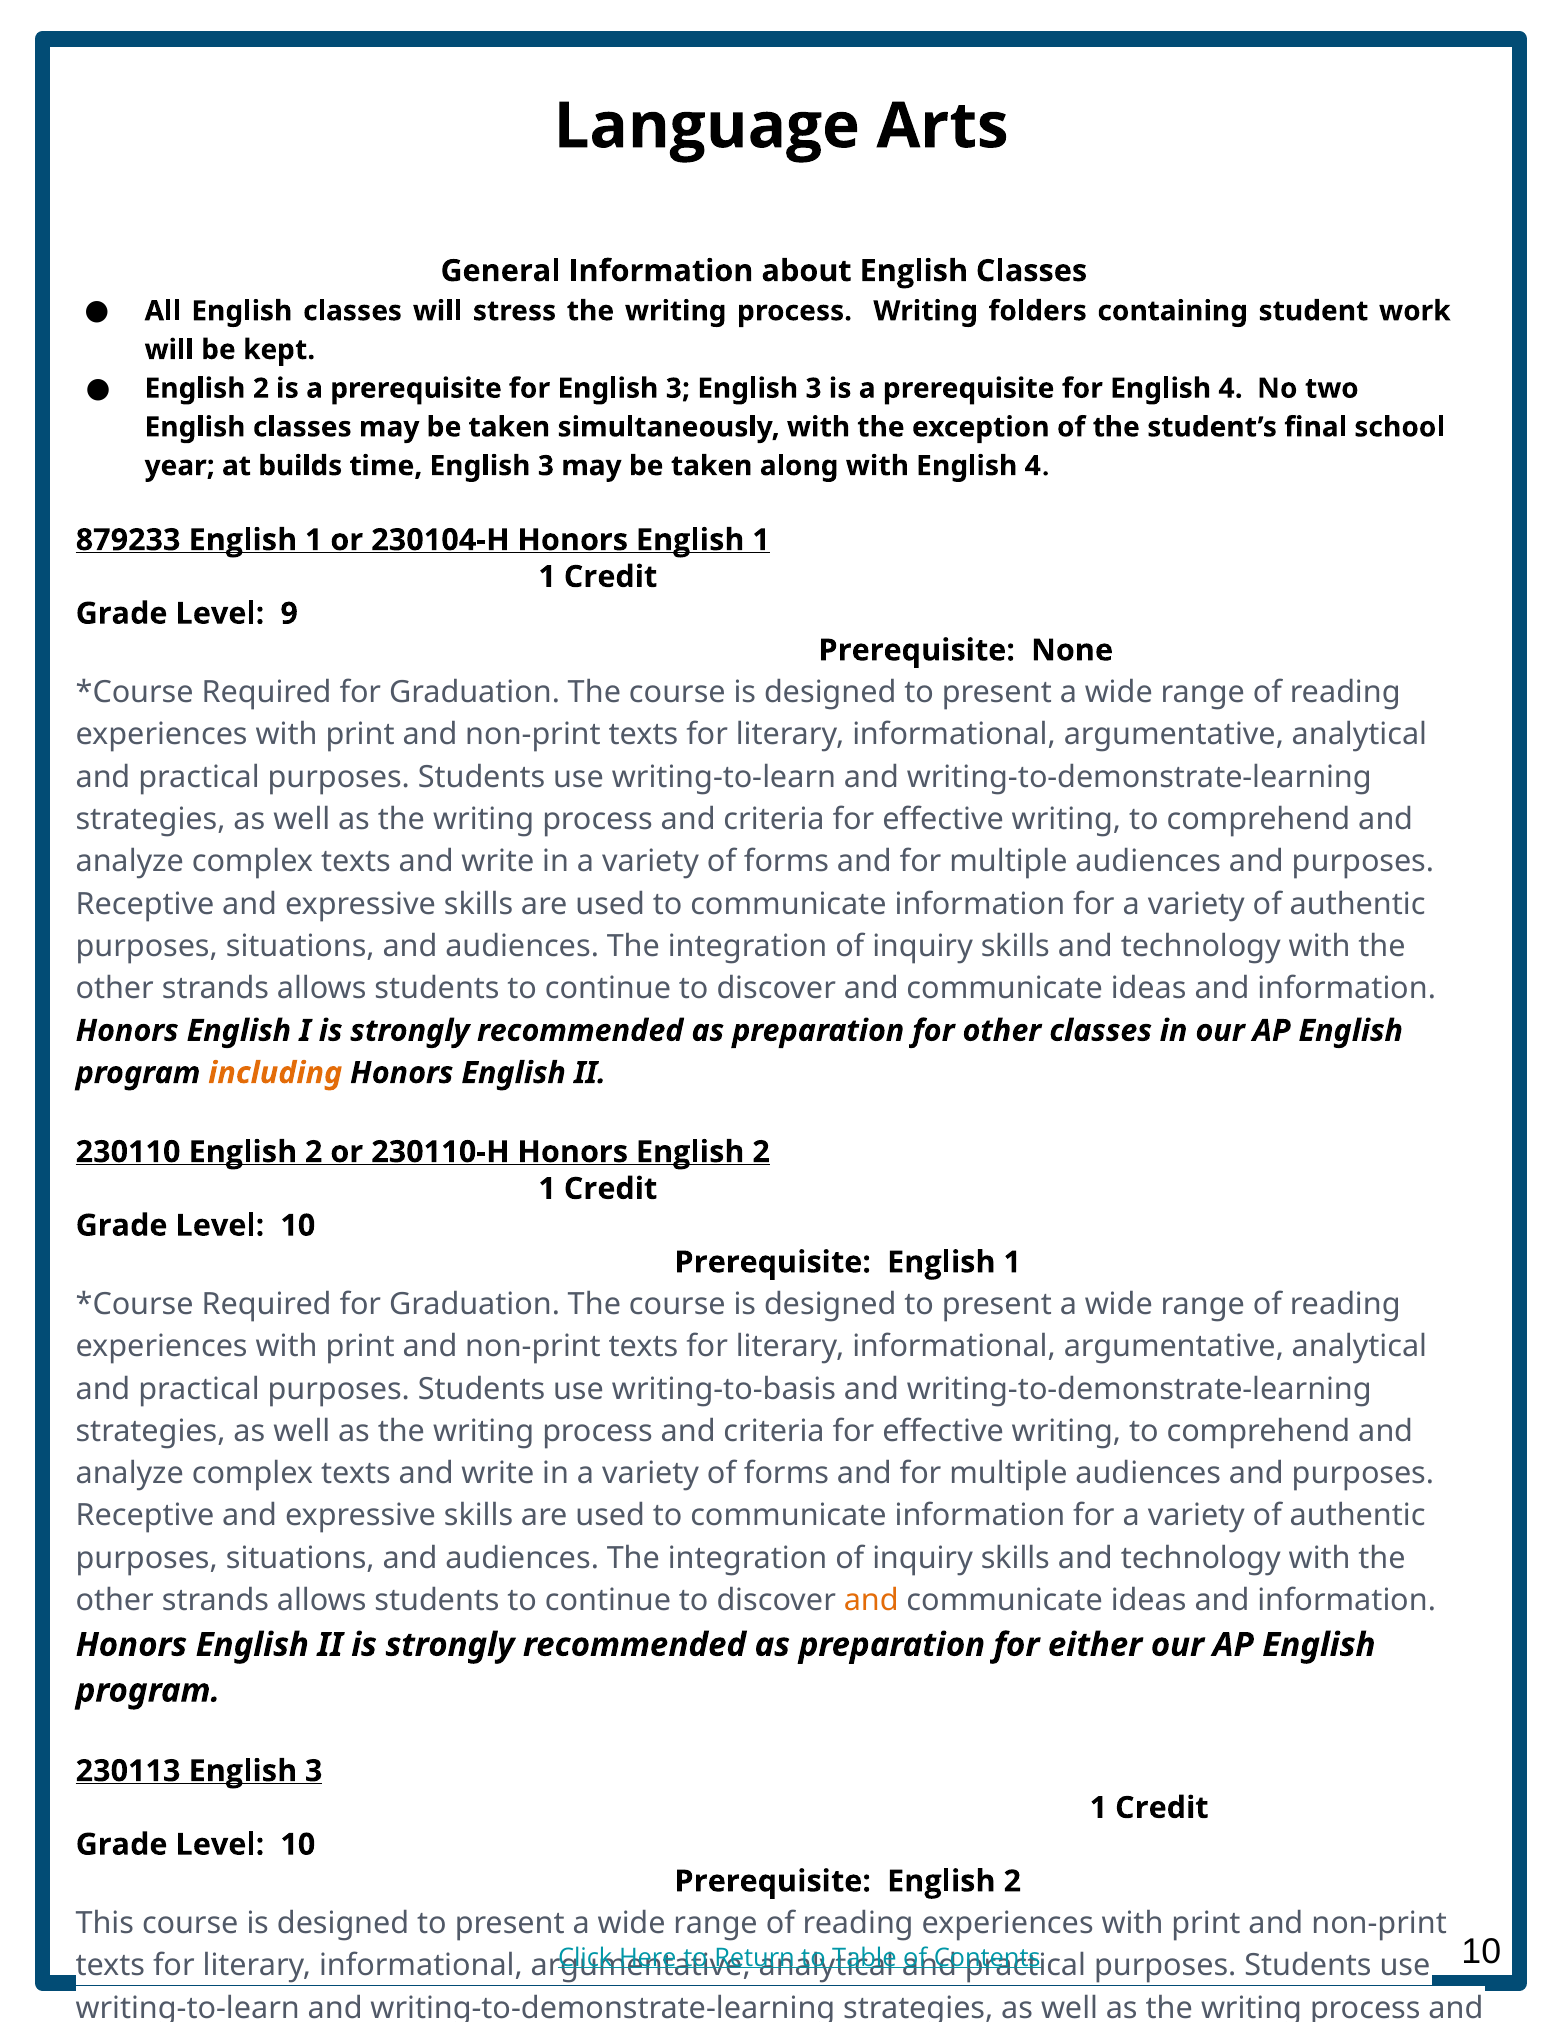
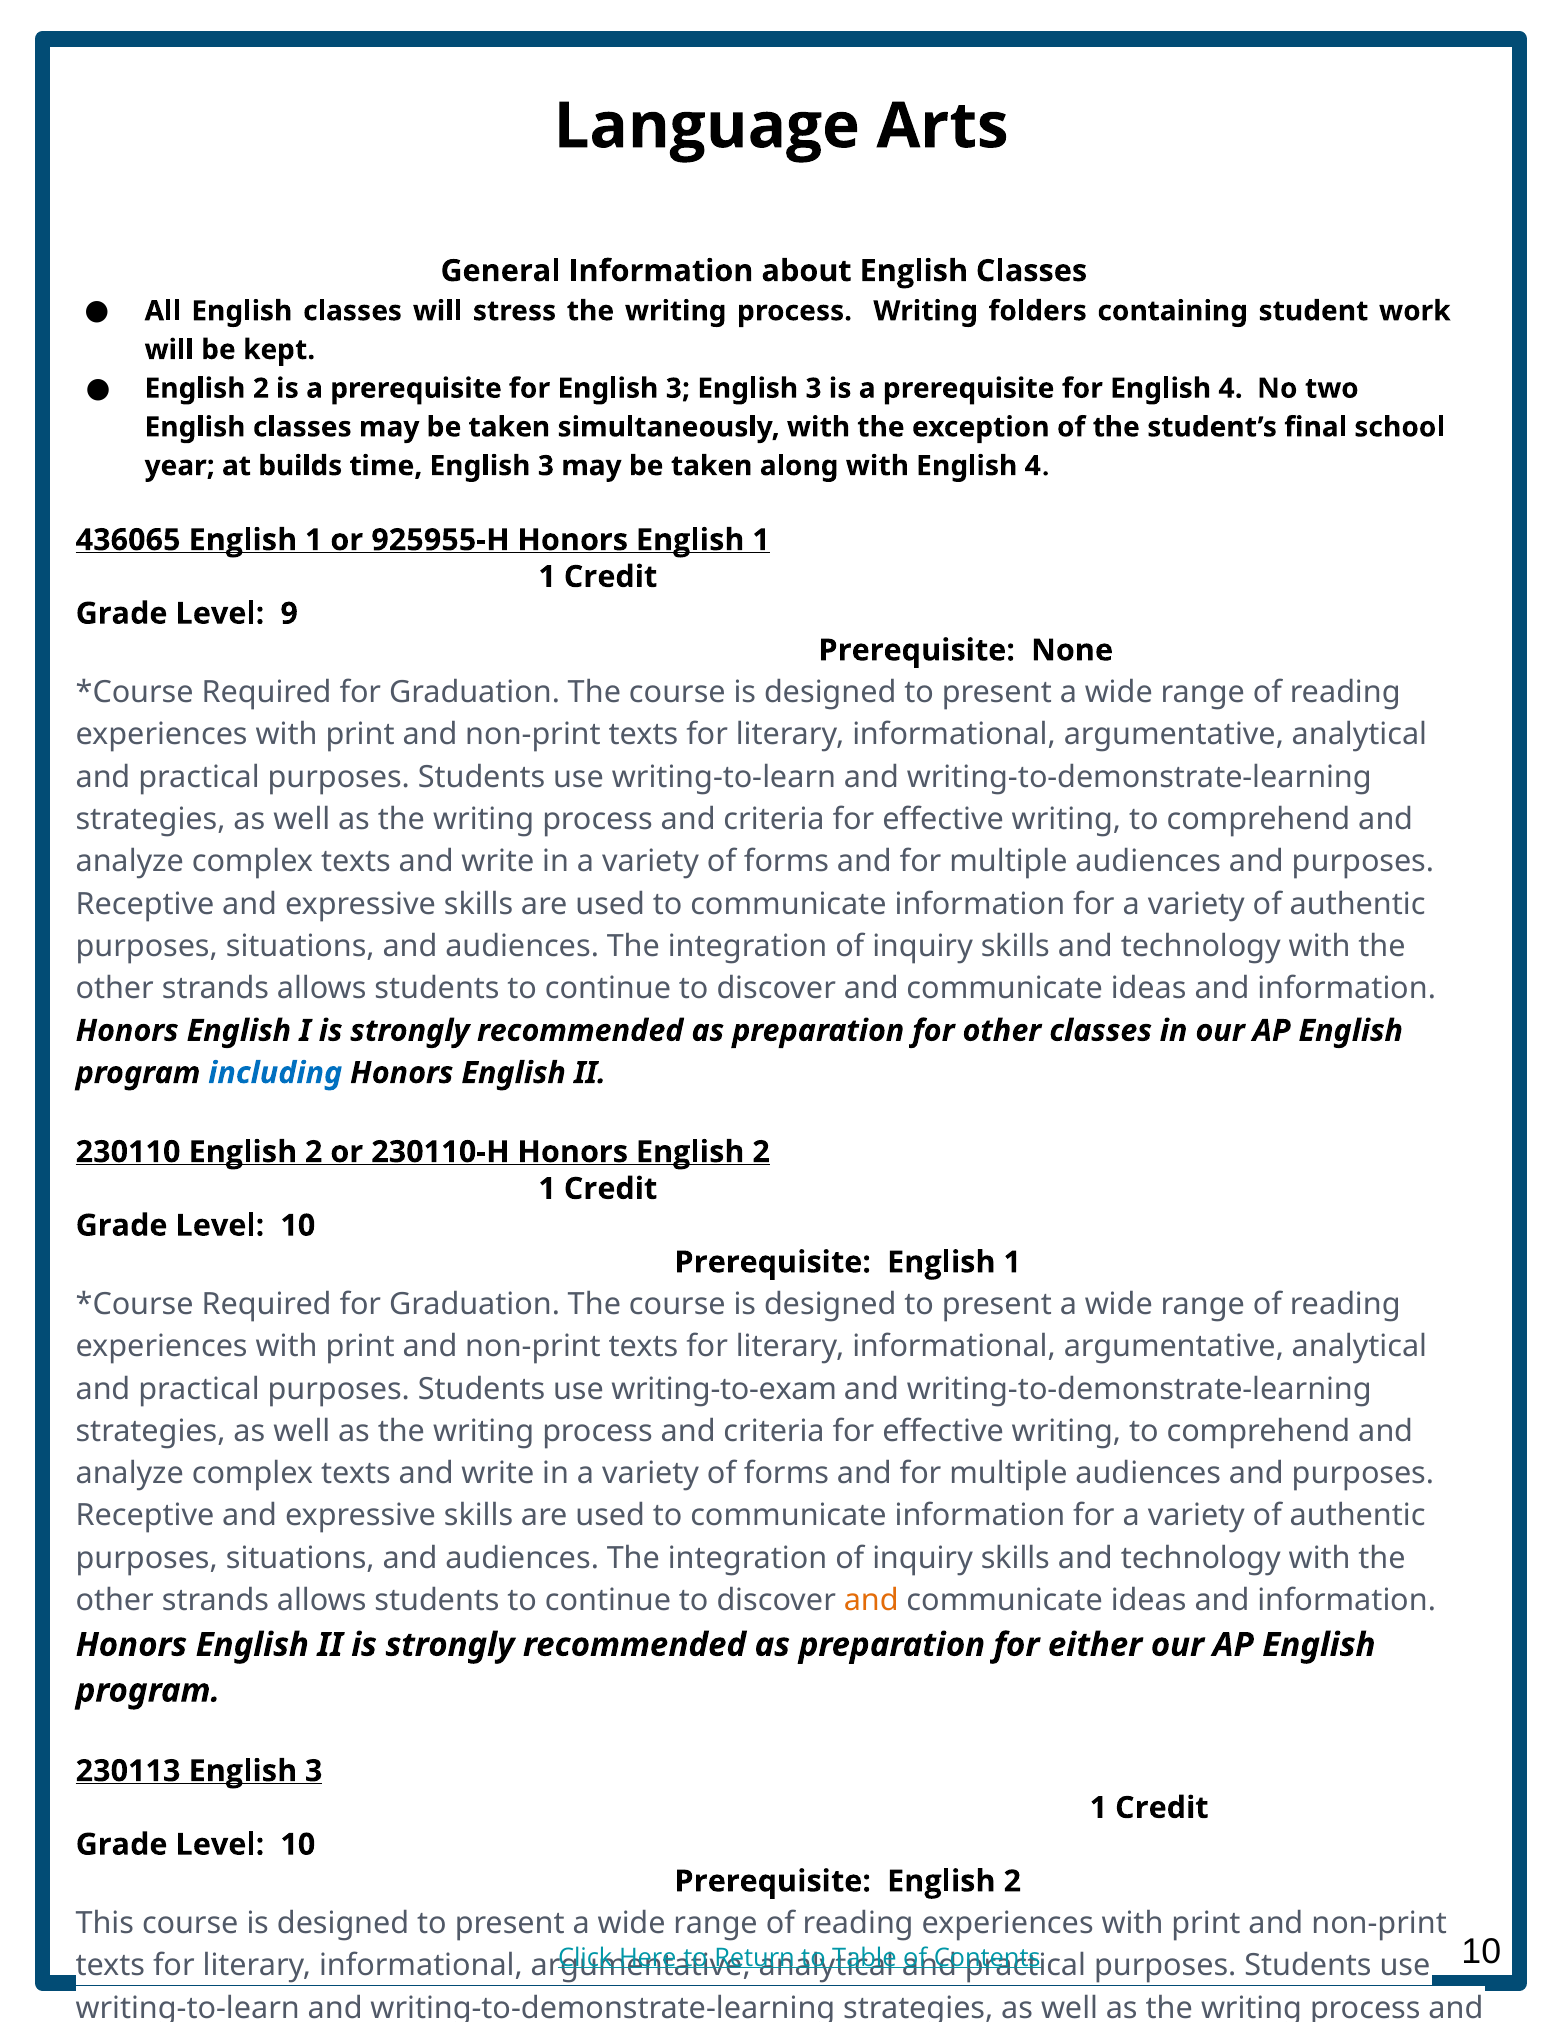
879233: 879233 -> 436065 (128, 540)
230104-H: 230104-H -> 925955-H (440, 540)
including colour: orange -> blue (275, 1073)
writing-to-basis: writing-to-basis -> writing-to-exam (724, 1389)
